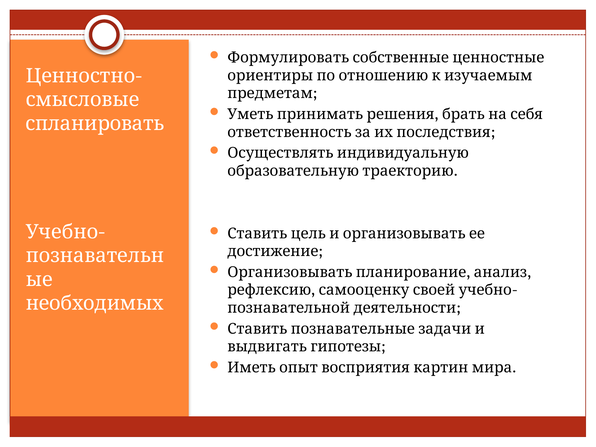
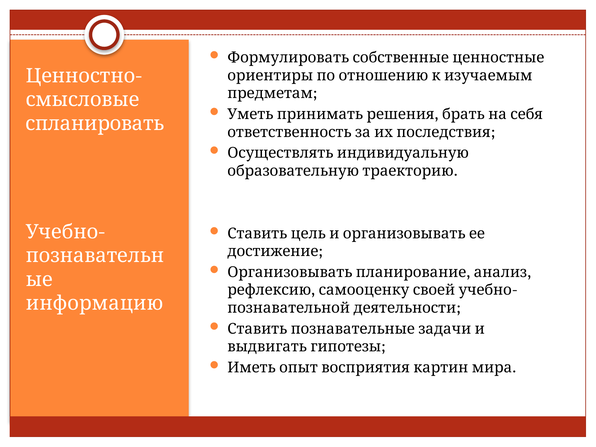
необходимых: необходимых -> информацию (95, 303)
